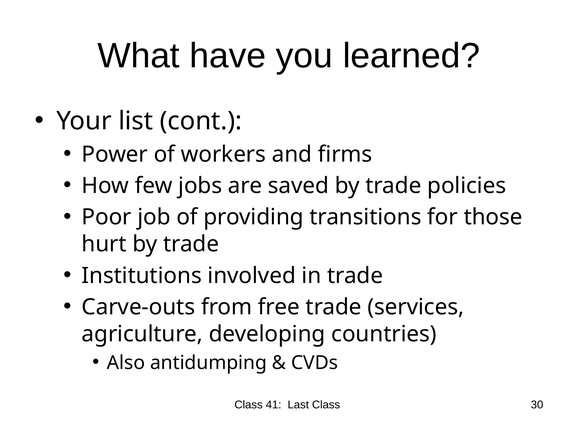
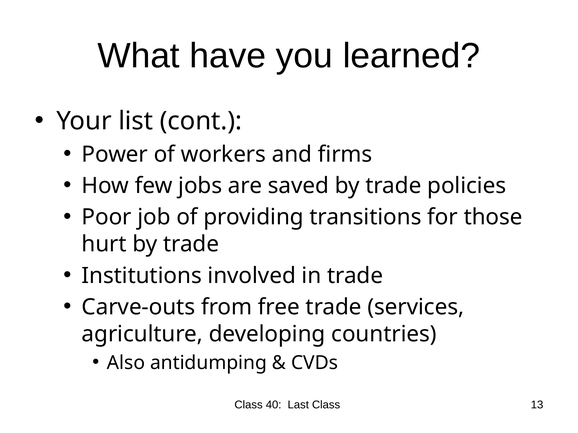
41: 41 -> 40 (274, 405)
30: 30 -> 13 (537, 405)
